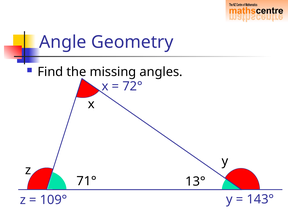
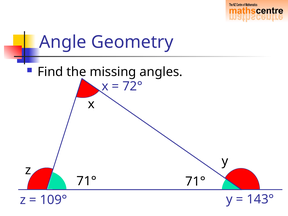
71° 13°: 13° -> 71° (195, 181)
